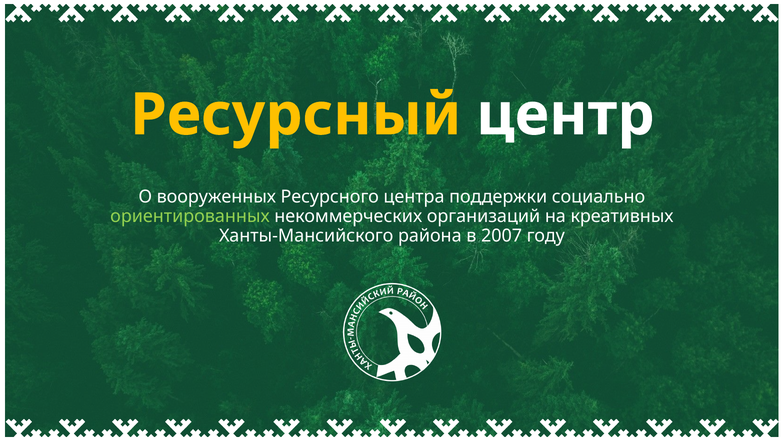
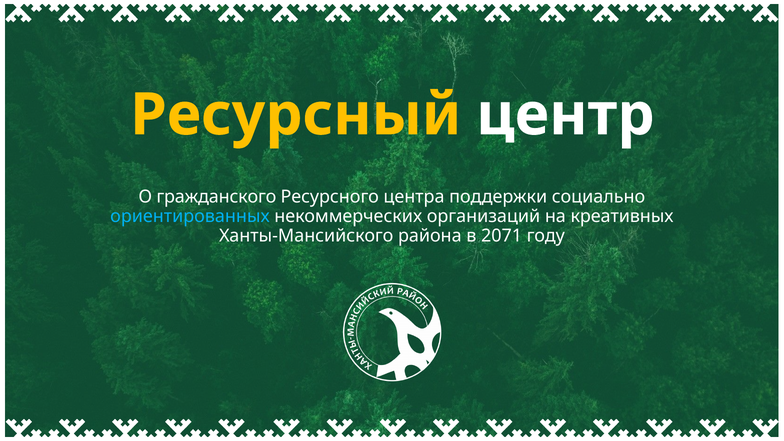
вооруженных: вооруженных -> гражданского (216, 197)
ориентированных colour: light green -> light blue (190, 216)
2007: 2007 -> 2071 (502, 236)
